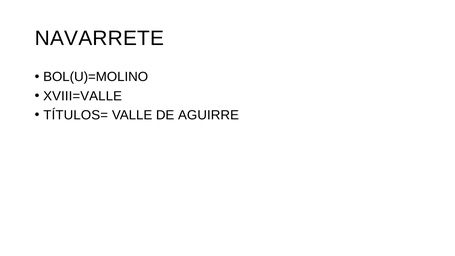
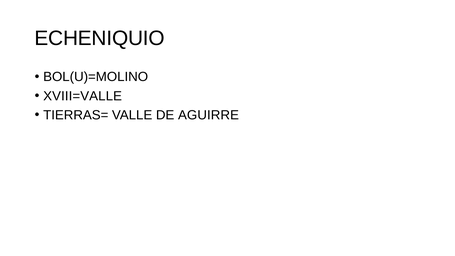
NAVARRETE: NAVARRETE -> ECHENIQUIO (100, 38)
TÍTULOS=: TÍTULOS= -> TIERRAS= (76, 115)
